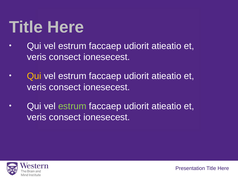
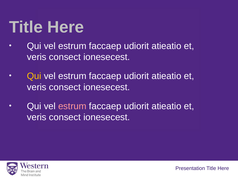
estrum colour: light green -> pink (72, 106)
